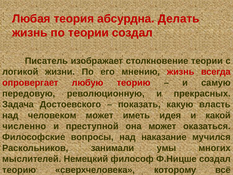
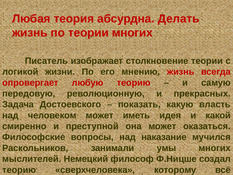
теории создал: создал -> многих (132, 33)
численно: численно -> смиренно (24, 126)
